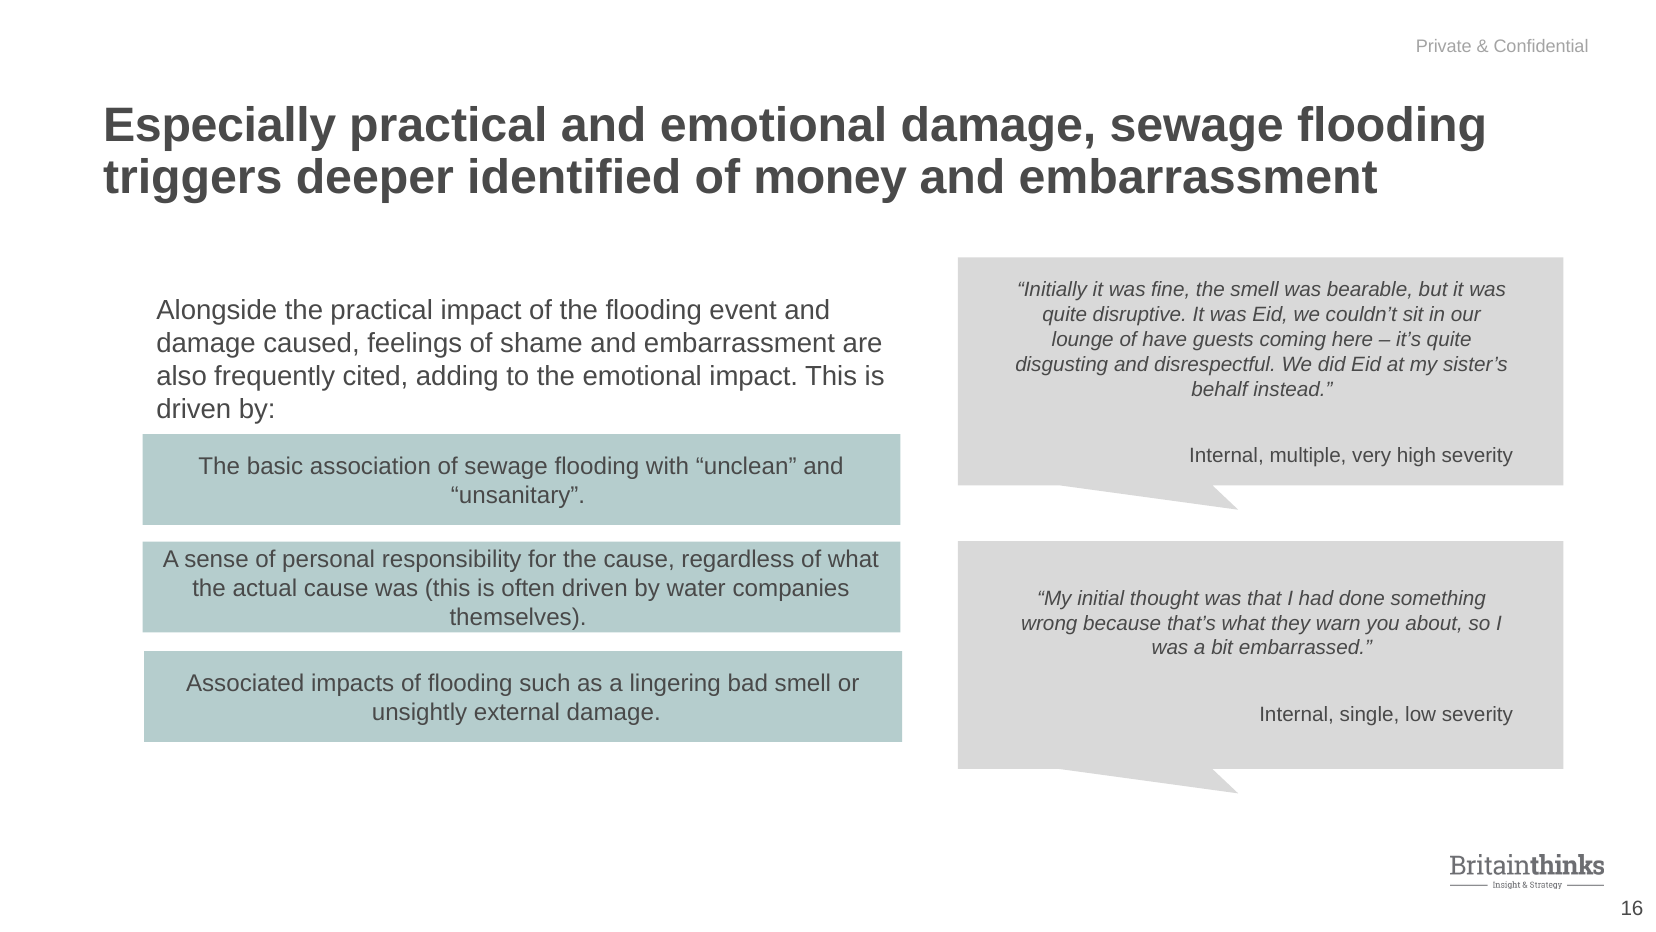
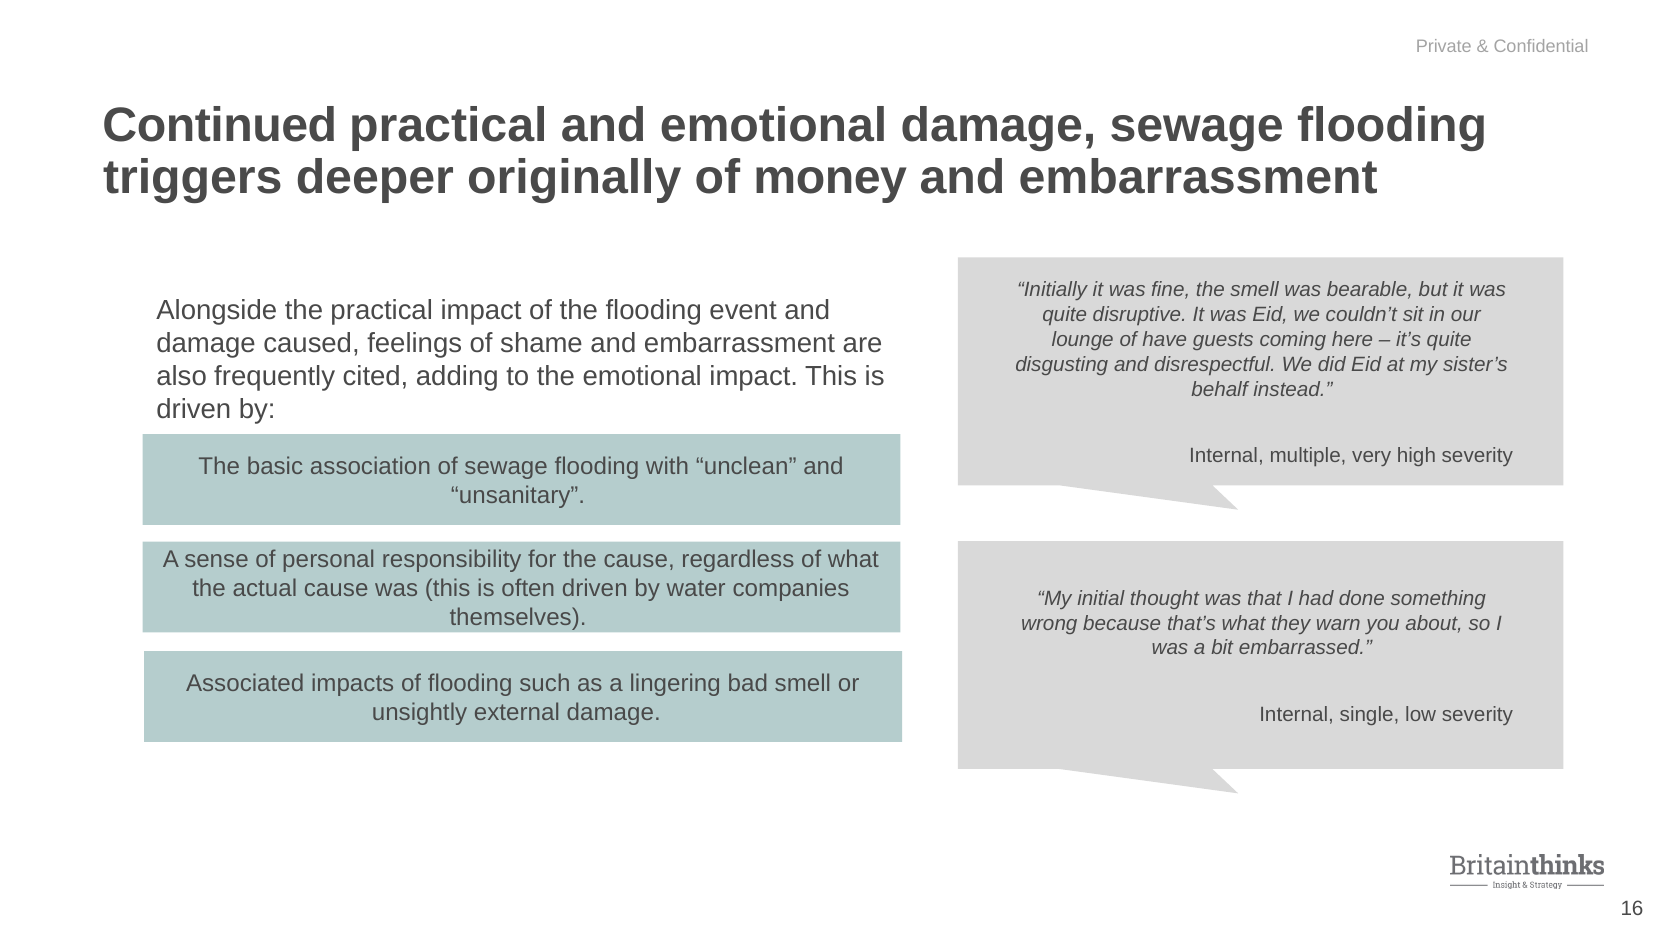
Especially: Especially -> Continued (220, 125)
identified: identified -> originally (574, 177)
